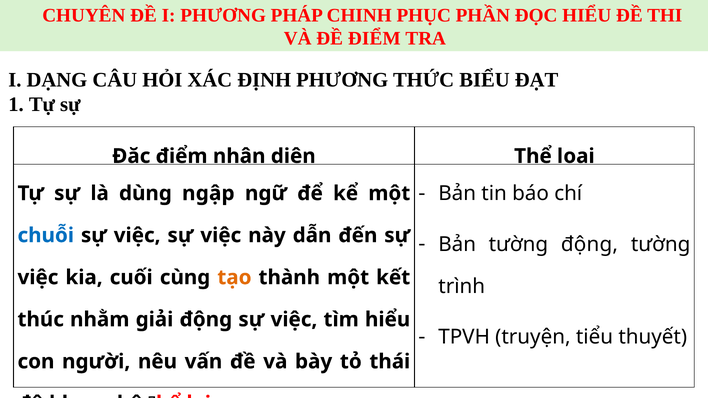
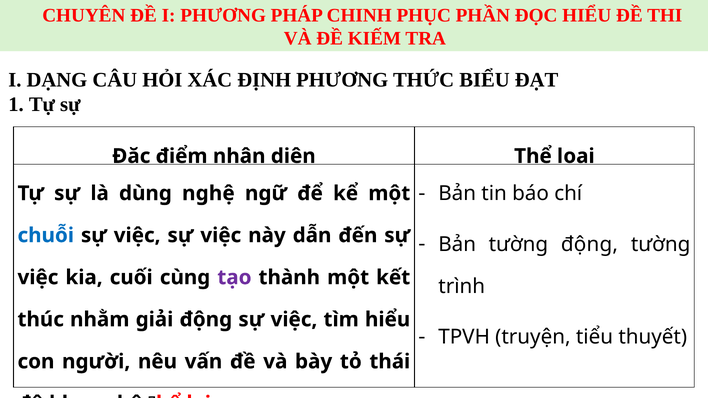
ĐỀ ĐIỂM: ĐIỂM -> KIẾM (374, 38)
ngập: ngập -> nghệ (208, 193)
tạo colour: orange -> purple (234, 278)
